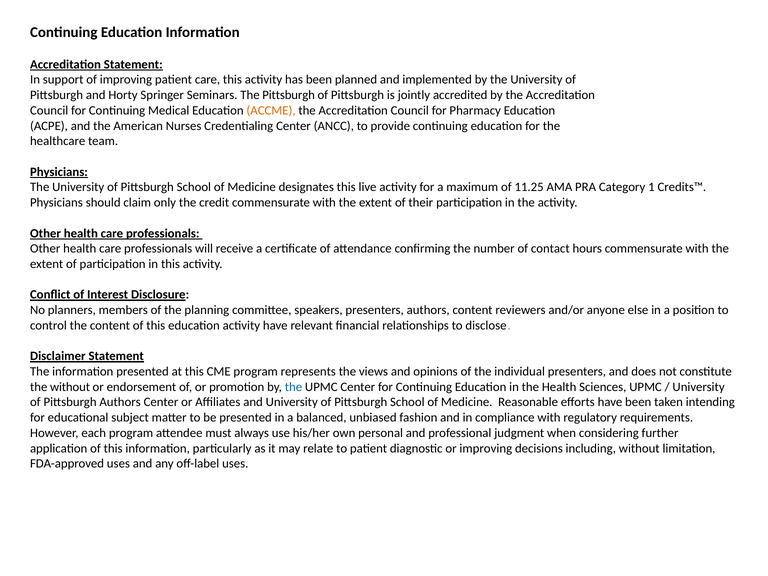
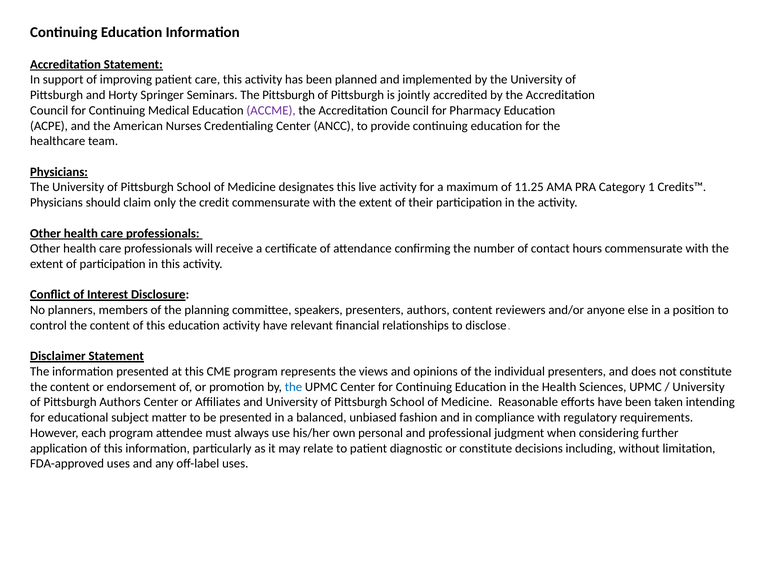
ACCME colour: orange -> purple (271, 110)
without: without -> content (70, 387)
or improving: improving -> constitute (486, 448)
